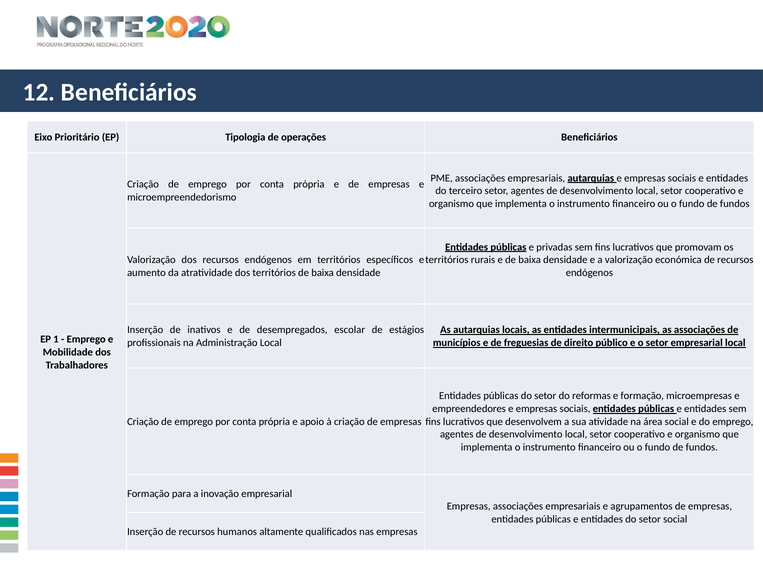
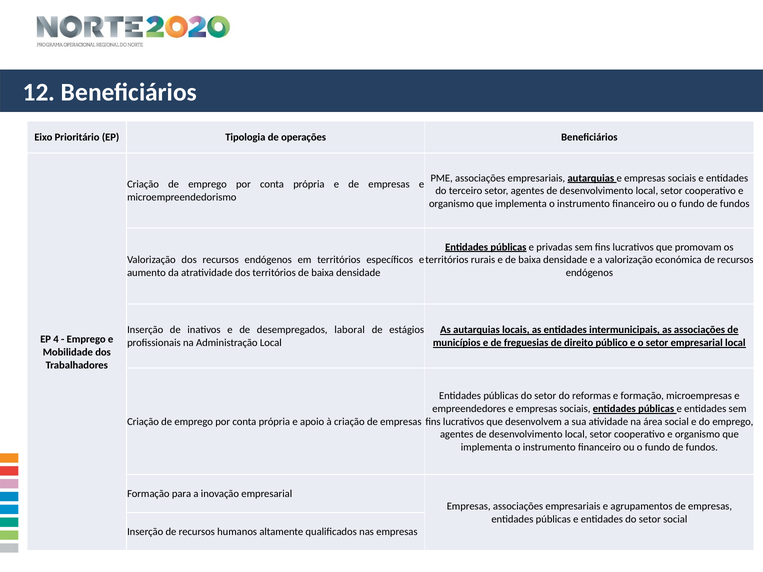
escolar: escolar -> laboral (350, 330)
1: 1 -> 4 (56, 339)
